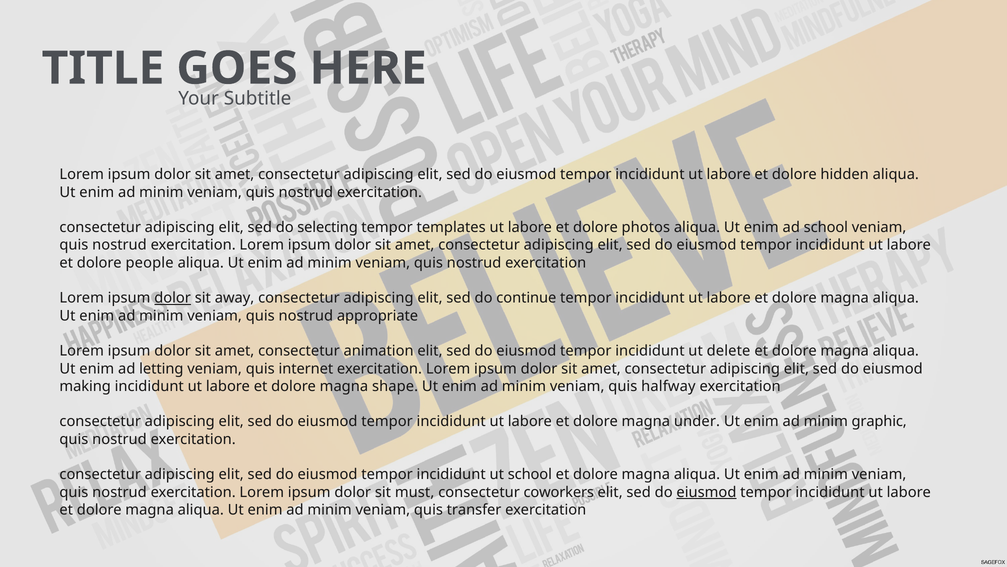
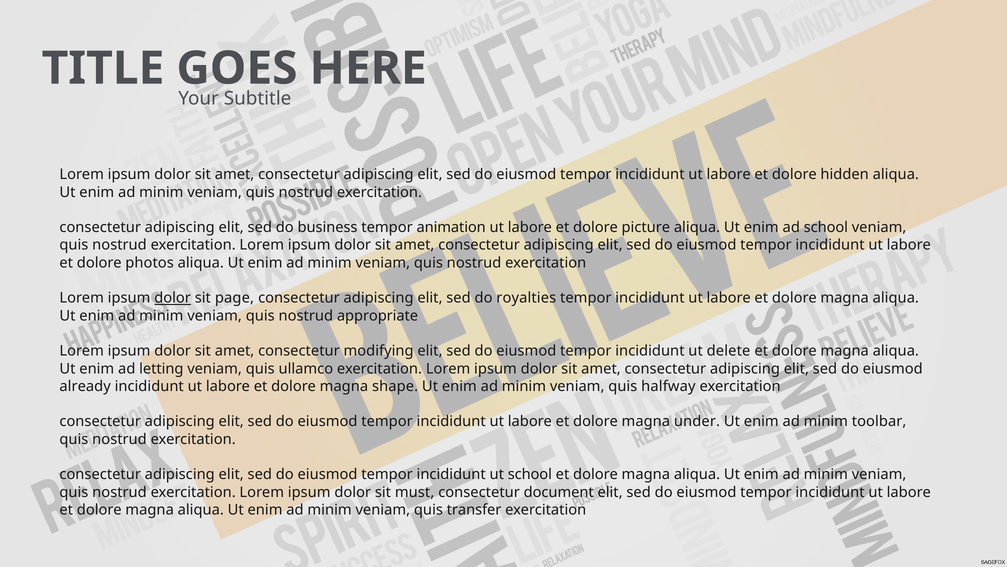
selecting: selecting -> business (328, 227)
templates: templates -> animation (451, 227)
photos: photos -> picture (646, 227)
people: people -> photos (150, 263)
away: away -> page (234, 298)
continue: continue -> royalties (526, 298)
animation: animation -> modifying (379, 351)
internet: internet -> ullamco (306, 368)
making: making -> already (85, 386)
graphic: graphic -> toolbar (879, 421)
coworkers: coworkers -> document (559, 492)
eiusmod underline: present -> none (706, 492)
